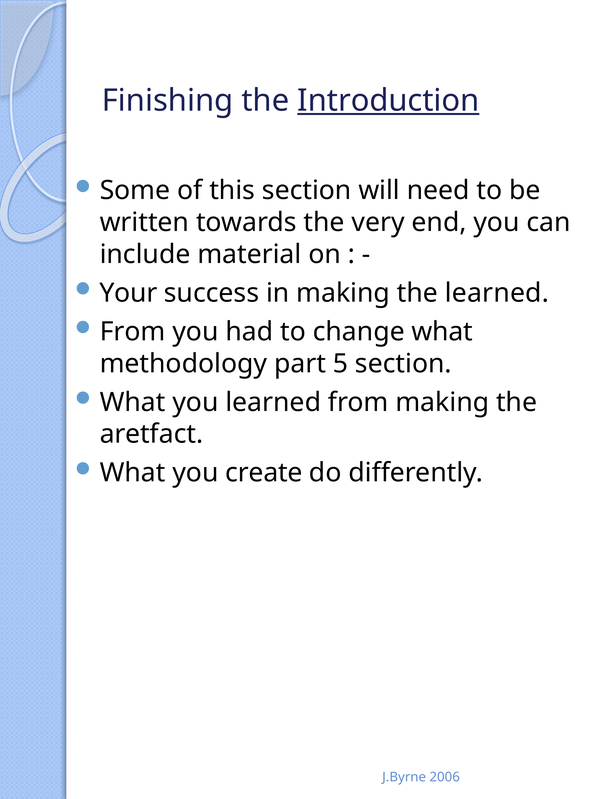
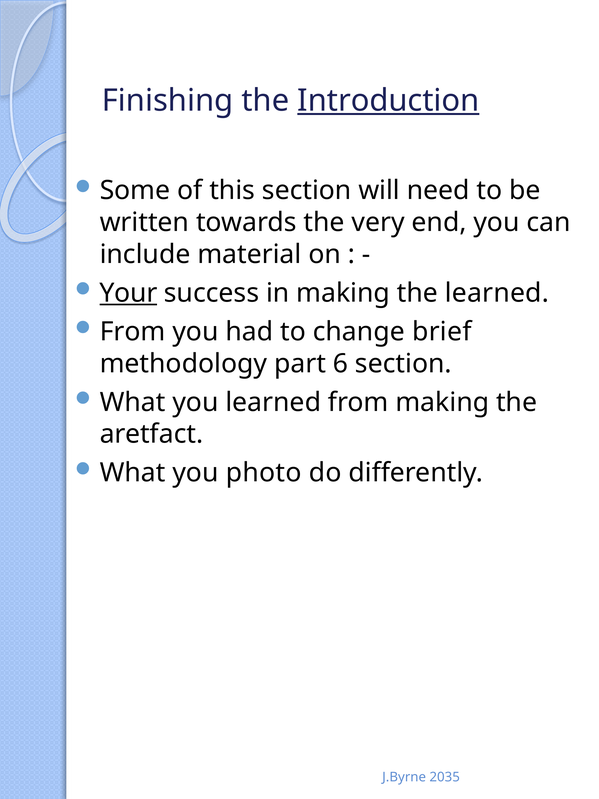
Your underline: none -> present (128, 293)
change what: what -> brief (442, 331)
5: 5 -> 6 (341, 363)
create: create -> photo (264, 473)
2006: 2006 -> 2035 (445, 777)
